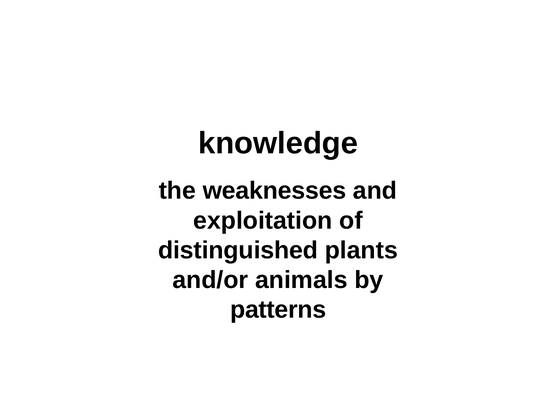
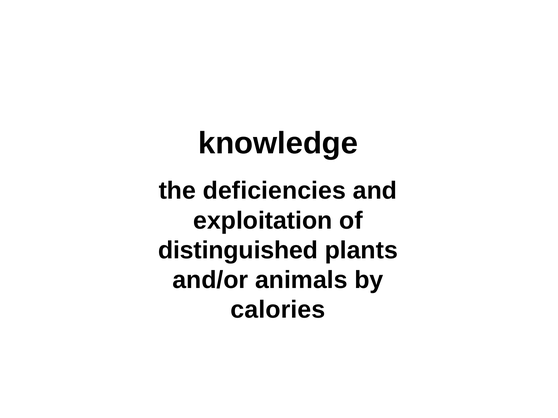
weaknesses: weaknesses -> deficiencies (274, 191)
patterns: patterns -> calories (278, 310)
